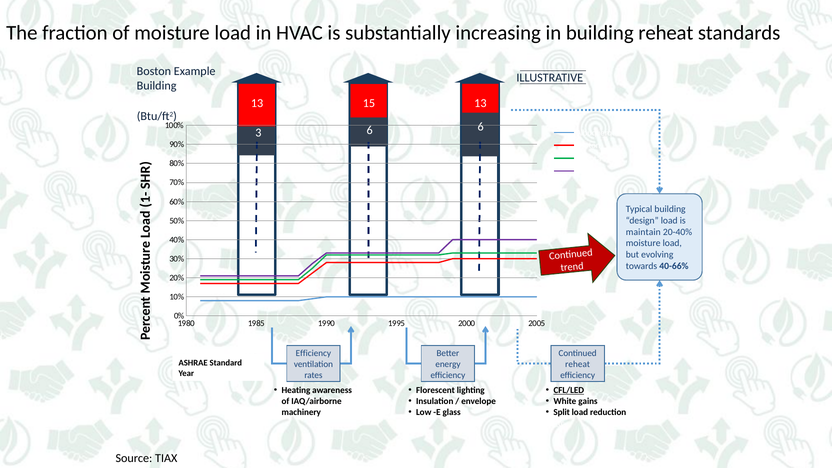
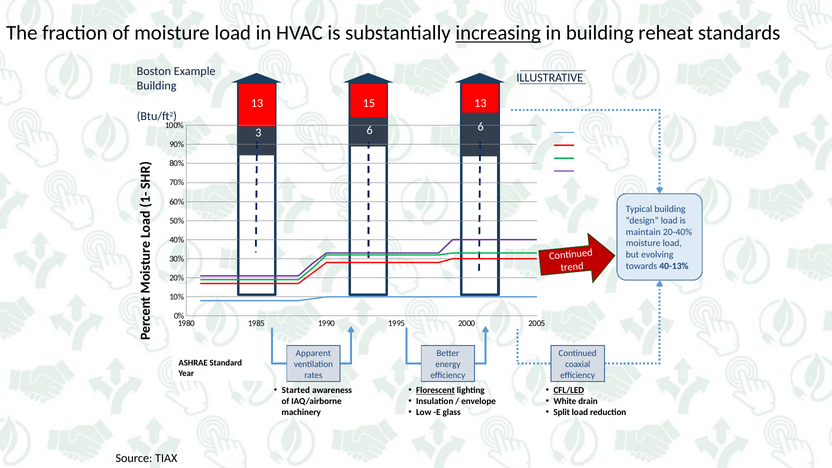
increasing underline: none -> present (498, 33)
40-66%: 40-66% -> 40-13% (674, 266)
Efficiency: Efficiency -> Apparent (313, 353)
reheat: reheat -> coaxial (578, 364)
Heating: Heating -> Started (296, 390)
Florescent underline: none -> present (435, 390)
gains: gains -> drain (588, 401)
